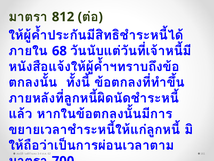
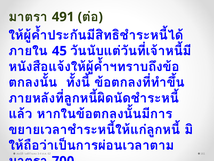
812: 812 -> 491 (63, 17)
68: 68 -> 45 (59, 51)
